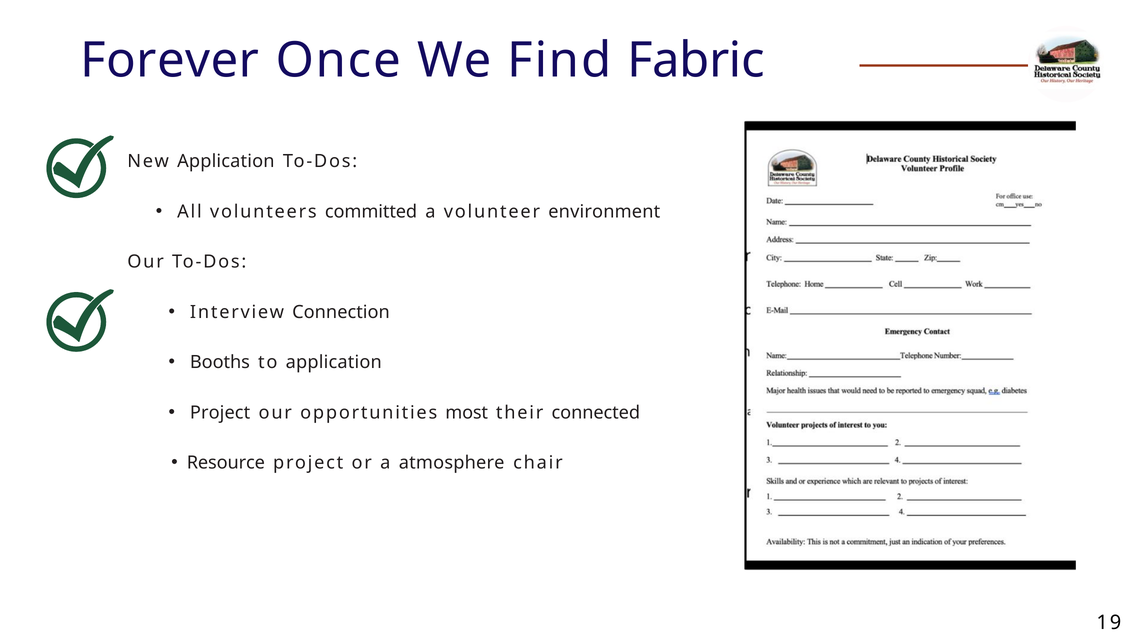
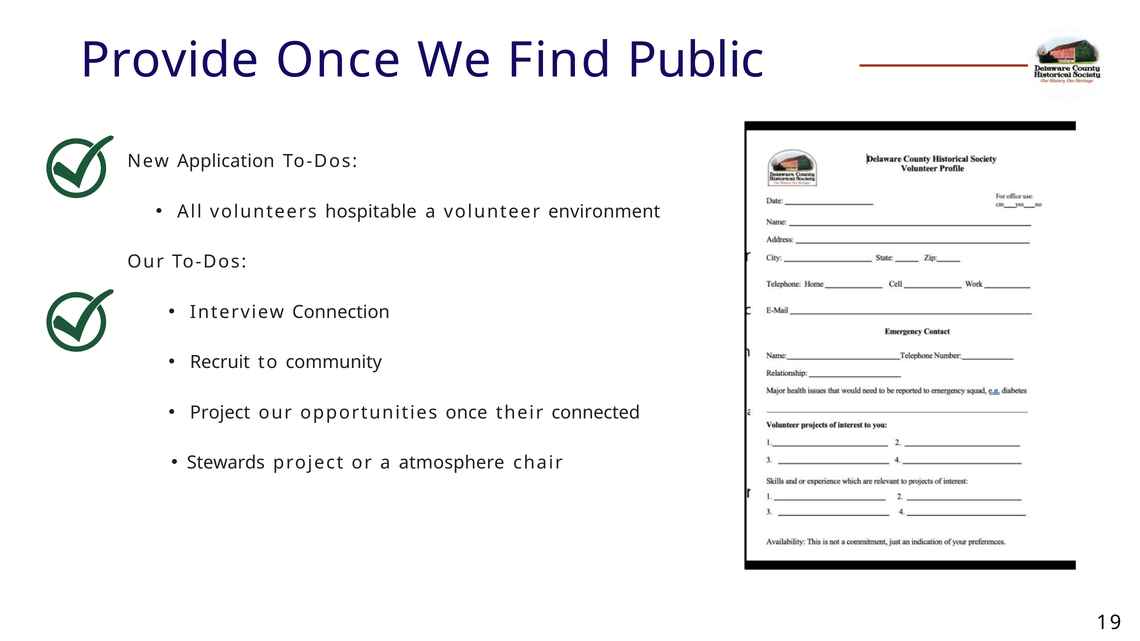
Forever: Forever -> Provide (170, 61)
Fabric: Fabric -> Public (696, 61)
committed: committed -> hospitable (371, 212)
Booths: Booths -> Recruit (220, 363)
to application: application -> community (334, 363)
opportunities most: most -> once (467, 413)
Resource: Resource -> Stewards (226, 463)
